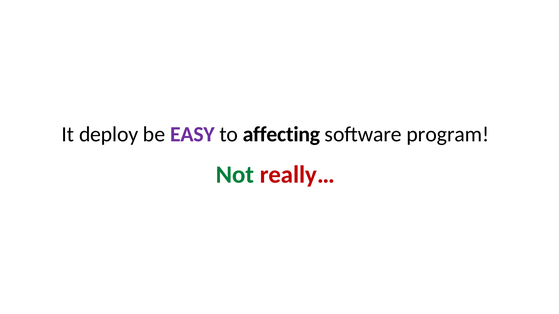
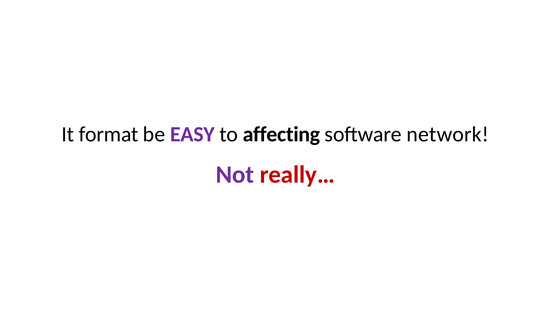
deploy: deploy -> format (109, 135)
program: program -> network (448, 135)
Not colour: green -> purple (235, 175)
